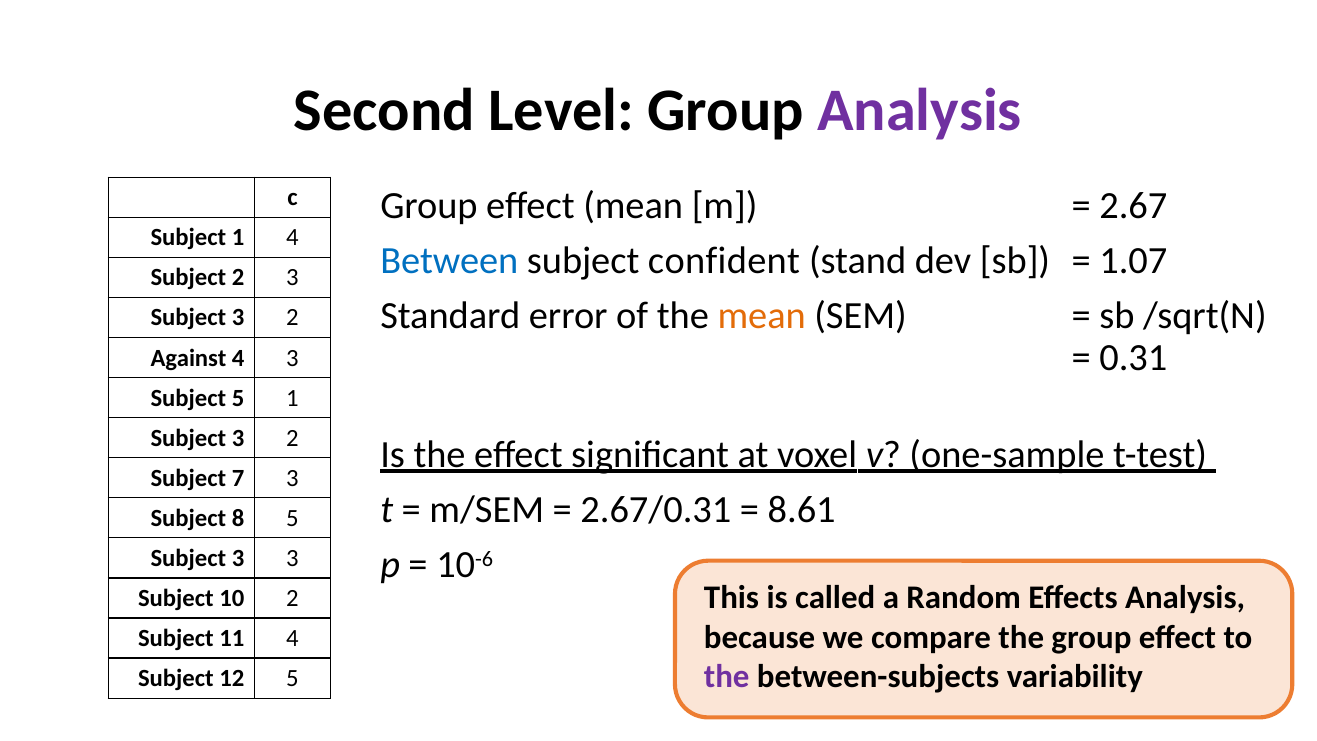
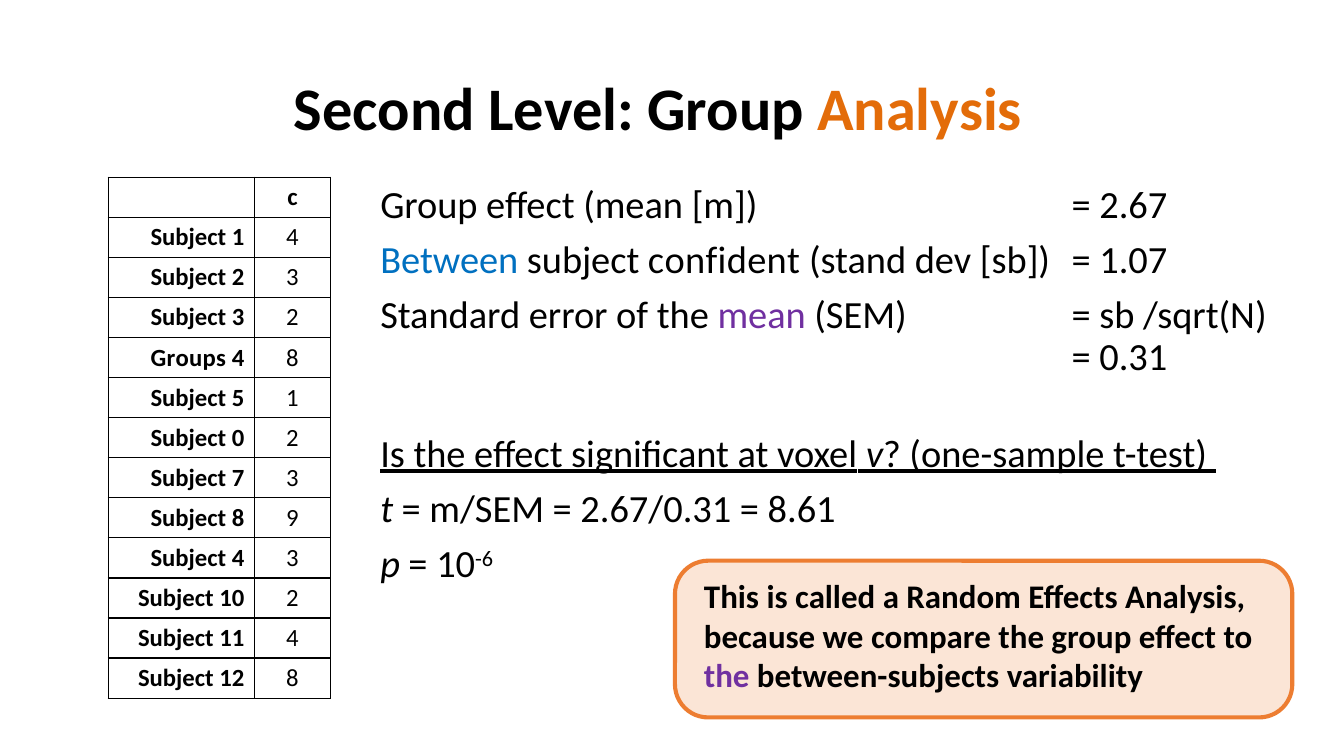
Analysis colour: purple -> orange (920, 111)
mean colour: orange -> purple (762, 316)
Against: Against -> Groups (188, 358)
4 3: 3 -> 8 (292, 358)
3: 3 -> 0 (238, 438)
8 5: 5 -> 9 (292, 518)
3: 3 -> 4 (238, 558)
12 5: 5 -> 8 (292, 678)
